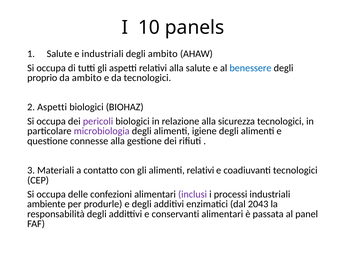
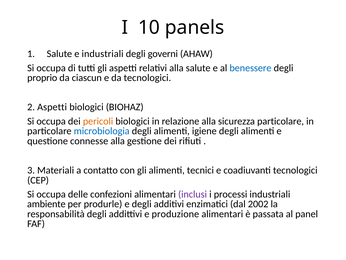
degli ambito: ambito -> governi (163, 54)
da ambito: ambito -> ciascun (87, 78)
pericoli colour: purple -> orange (98, 121)
sicurezza tecnologici: tecnologici -> particolare (281, 121)
microbiologia colour: purple -> blue (102, 131)
alimenti relativi: relativi -> tecnici (200, 170)
2043: 2043 -> 2002 (258, 204)
conservanti: conservanti -> produzione (175, 214)
